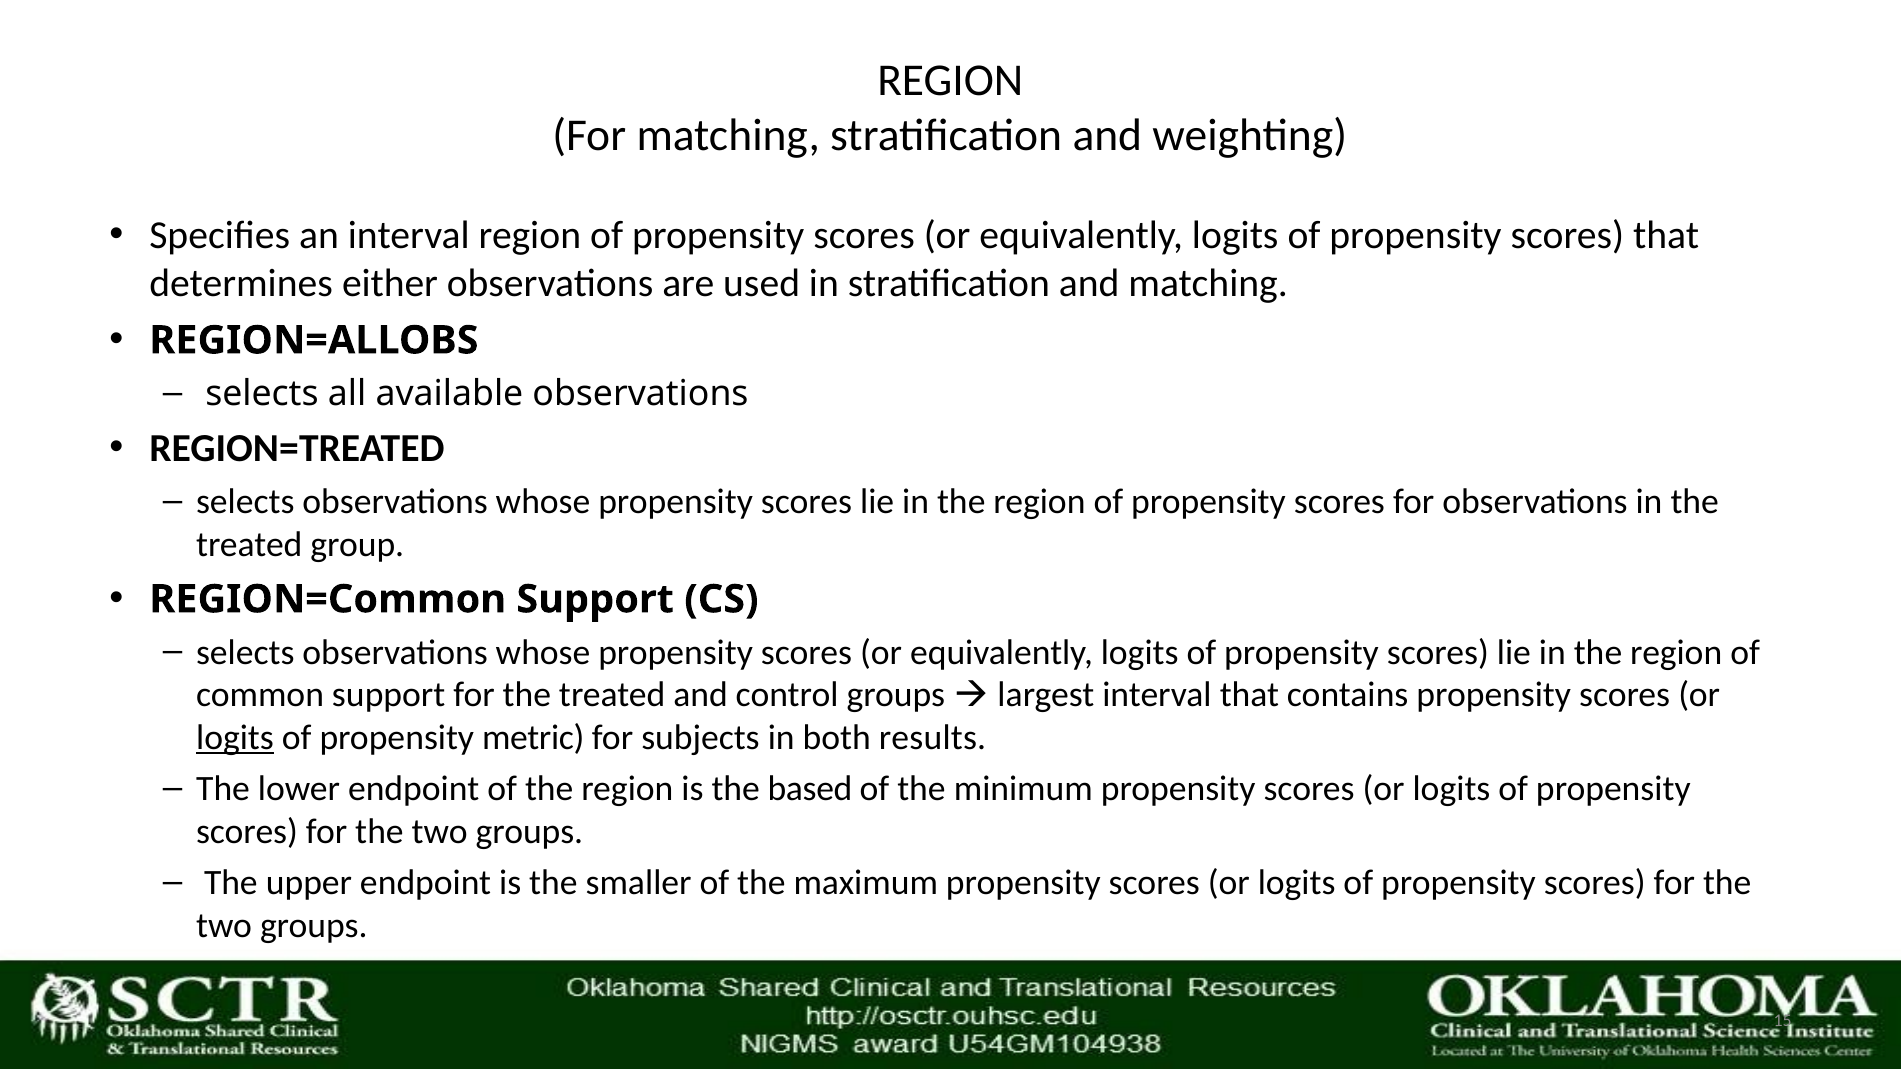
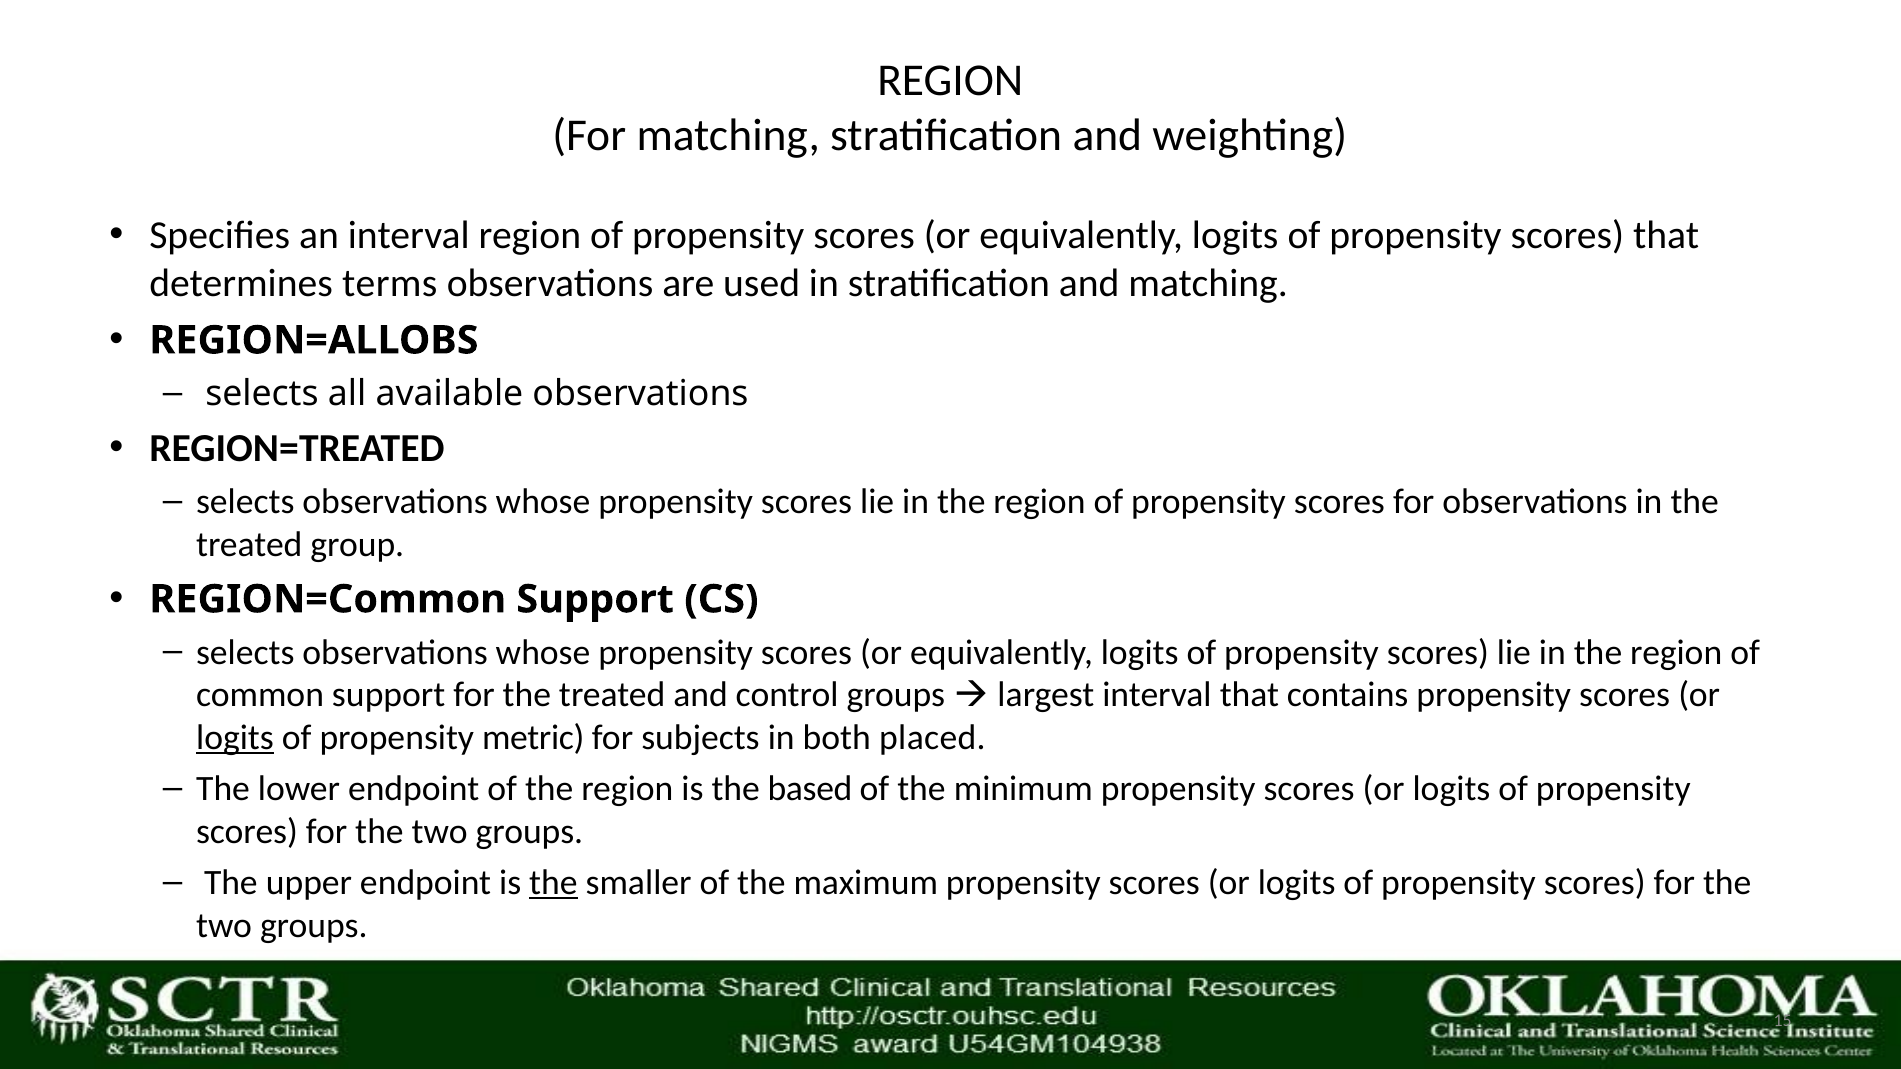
either: either -> terms (390, 283)
results: results -> placed (932, 738)
the underline: none -> present (553, 883)
